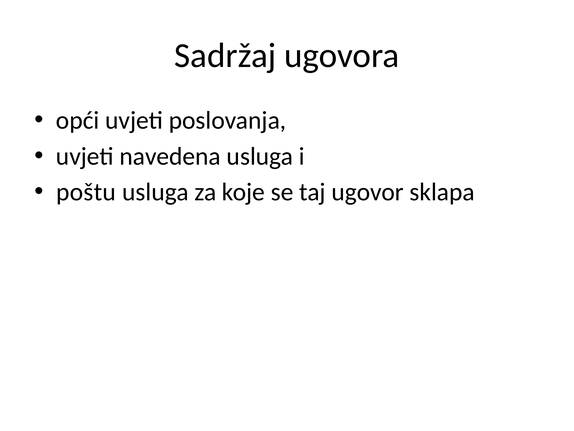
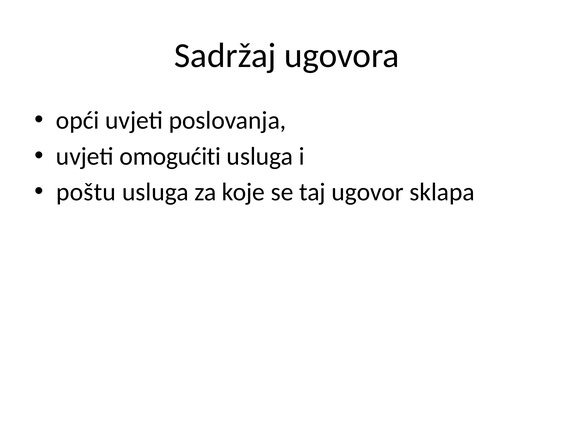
navedena: navedena -> omogućiti (170, 156)
